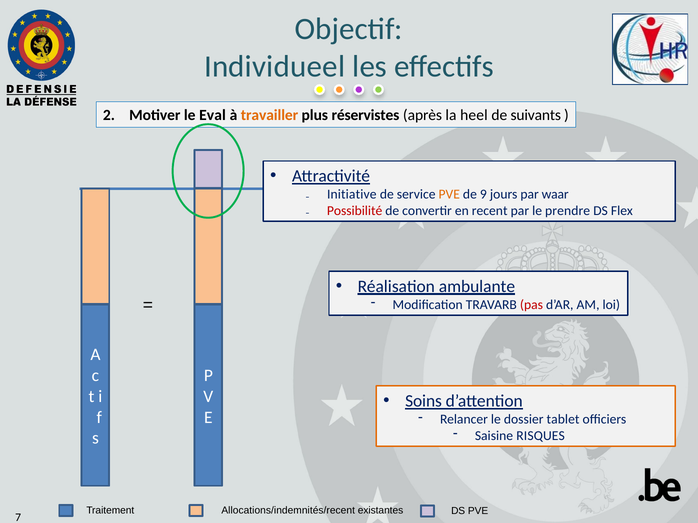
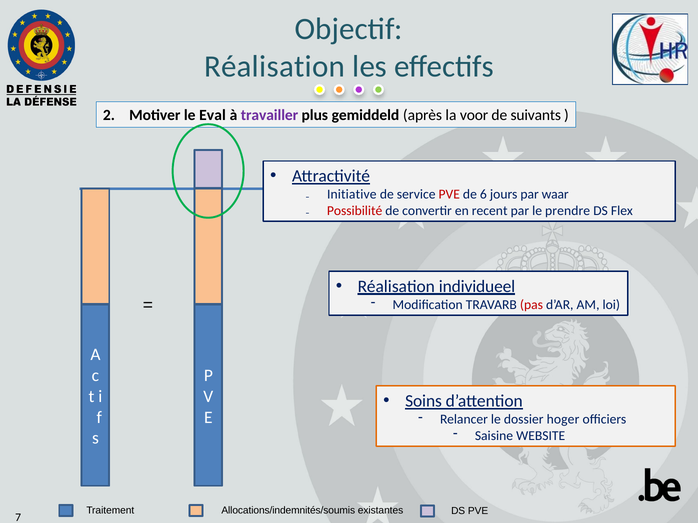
Individueel: Individueel -> Réalisation (275, 67)
travailler colour: orange -> purple (269, 115)
réservistes: réservistes -> gemiddeld (365, 115)
heel: heel -> voor (474, 115)
PVE colour: orange -> red (449, 195)
9: 9 -> 6 (483, 195)
ambulante: ambulante -> individueel (477, 287)
tablet: tablet -> hoger (563, 420)
RISQUES: RISQUES -> WEBSITE (541, 436)
Allocations/indemnités/recent: Allocations/indemnités/recent -> Allocations/indemnités/soumis (288, 511)
